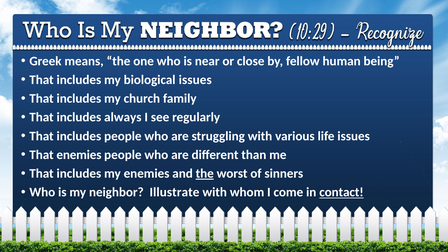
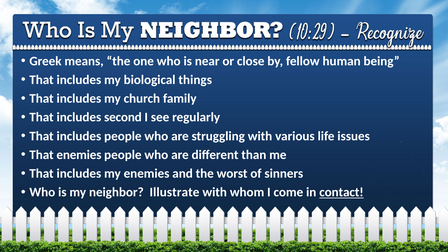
biological issues: issues -> things (195, 80)
always: always -> second (123, 117)
the underline: present -> none (205, 174)
